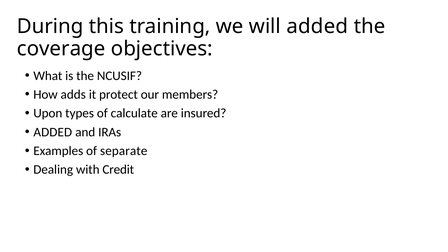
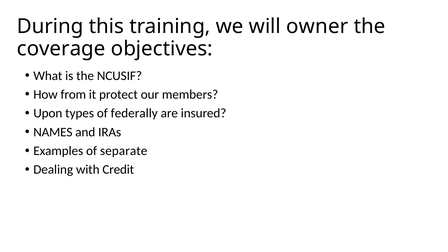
will added: added -> owner (317, 27)
adds: adds -> from (73, 95)
calculate: calculate -> federally (134, 113)
ADDED: ADDED -> NAMES (53, 132)
